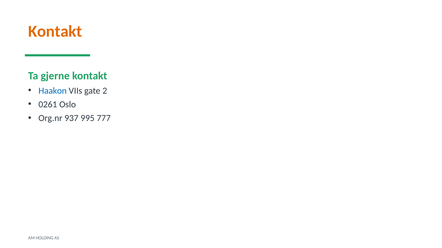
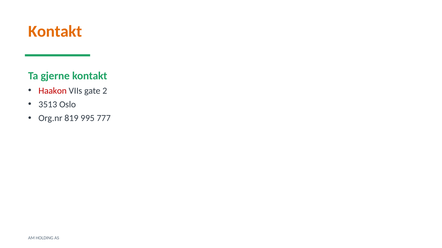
Haakon colour: blue -> red (53, 91)
0261: 0261 -> 3513 (48, 105)
937: 937 -> 819 (71, 119)
